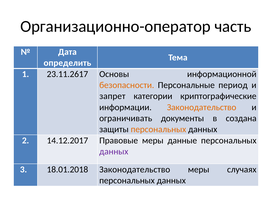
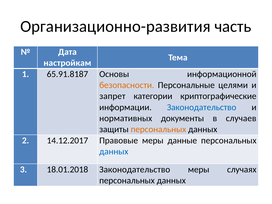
Организационно-оператор: Организационно-оператор -> Организационно-развития (115, 26)
определить: определить -> настройкам (67, 63)
23.11.2617: 23.11.2617 -> 65.91.8187 (67, 74)
период: период -> целями (233, 85)
Законодательство colour: orange -> blue (202, 107)
ограничивать: ограничивать -> нормативных (126, 118)
создана: создана -> случаев (241, 118)
данных colour: purple -> blue (114, 152)
